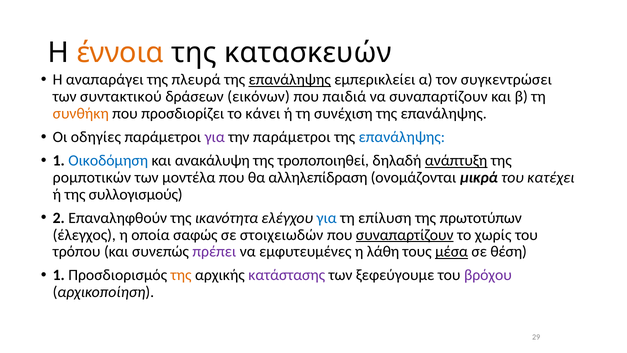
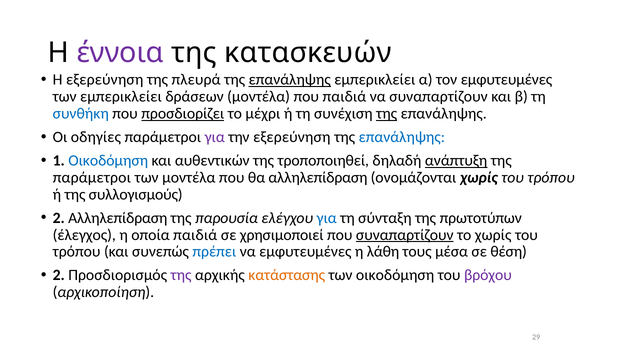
έννοια colour: orange -> purple (120, 53)
Η αναπαράγει: αναπαράγει -> εξερεύνηση (105, 80)
τον συγκεντρώσει: συγκεντρώσει -> εμφυτευμένες (507, 80)
των συντακτικού: συντακτικού -> εμπερικλείει (121, 97)
δράσεων εικόνων: εικόνων -> μοντέλα (259, 97)
συνθήκη colour: orange -> blue (81, 114)
προσδιορίζει underline: none -> present (183, 114)
κάνει: κάνει -> μέχρι (263, 114)
της underline: none -> present (387, 114)
την παράμετροι: παράμετροι -> εξερεύνηση (292, 137)
ανακάλυψη: ανακάλυψη -> αυθεντικών (212, 160)
ρομποτικών: ρομποτικών -> παράμετροι (92, 177)
ονομάζονται μικρά: μικρά -> χωρίς (479, 177)
κατέχει: κατέχει -> τρόπου (551, 177)
2 Επαναληφθούν: Επαναληφθούν -> Αλληλεπίδραση (118, 218)
ικανότητα: ικανότητα -> παρουσία (227, 218)
επίλυση: επίλυση -> σύνταξη (385, 218)
οποία σαφώς: σαφώς -> παιδιά (195, 235)
στοιχειωδών: στοιχειωδών -> χρησιμοποιεί (282, 235)
πρέπει colour: purple -> blue (214, 252)
μέσα underline: present -> none (452, 252)
1: 1 -> 2 (59, 275)
της colour: orange -> purple (181, 275)
κατάστασης colour: purple -> orange (287, 275)
των ξεφεύγουμε: ξεφεύγουμε -> οικοδόμηση (395, 275)
